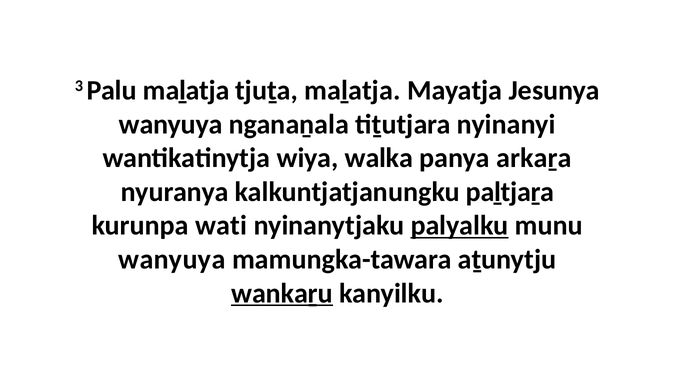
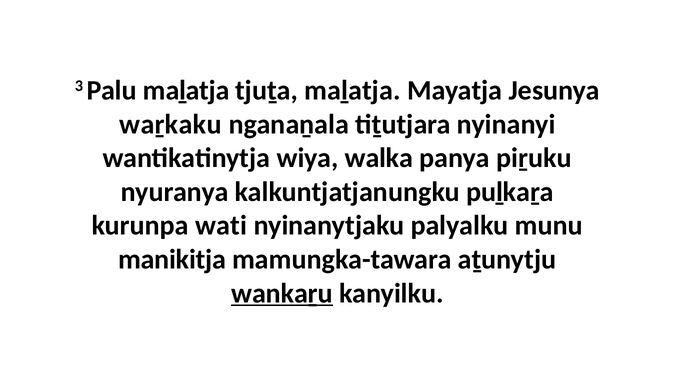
wanyuya: wanyuya -> waṟkaku (170, 124)
arkaṟa: arkaṟa -> piṟuku (534, 158)
paḻtjaṟa: paḻtjaṟa -> puḻkaṟa (510, 192)
palyalku underline: present -> none (460, 226)
wanyuya: wanyuya -> manikitja (172, 259)
